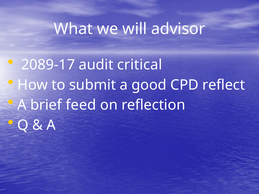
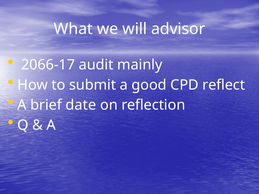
2089-17: 2089-17 -> 2066-17 (48, 65)
critical: critical -> mainly (140, 65)
feed: feed -> date (81, 105)
